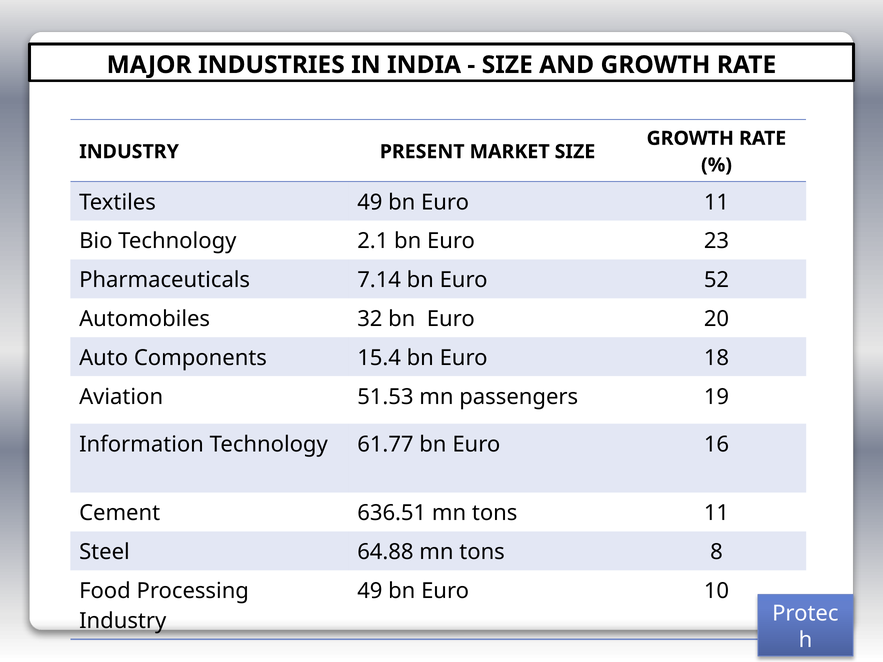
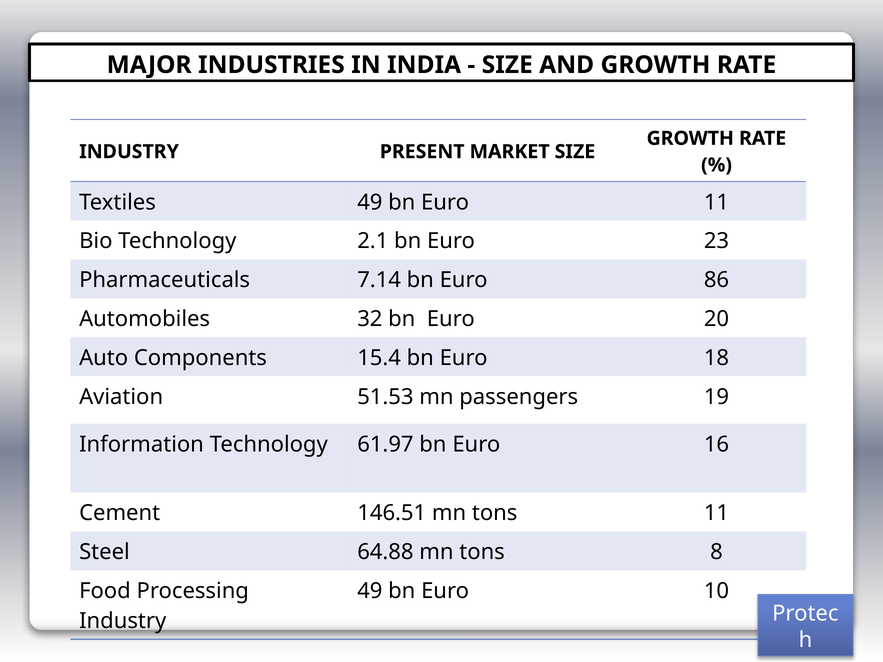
52: 52 -> 86 (716, 280)
61.77: 61.77 -> 61.97 (385, 444)
636.51: 636.51 -> 146.51 (392, 513)
